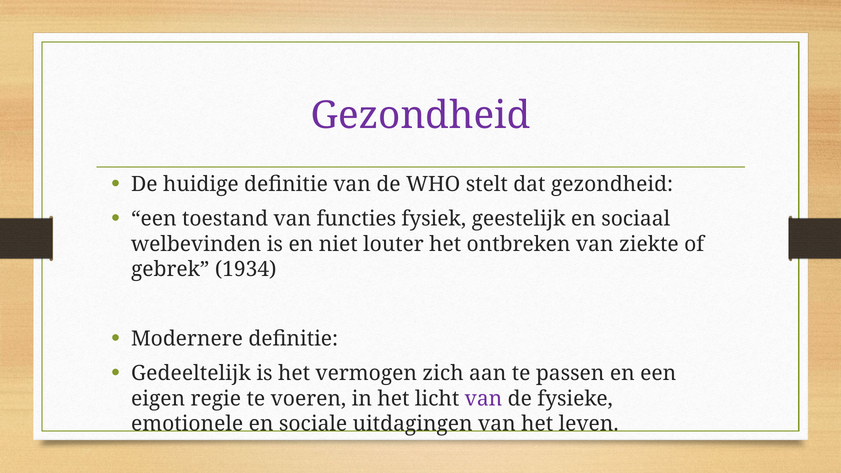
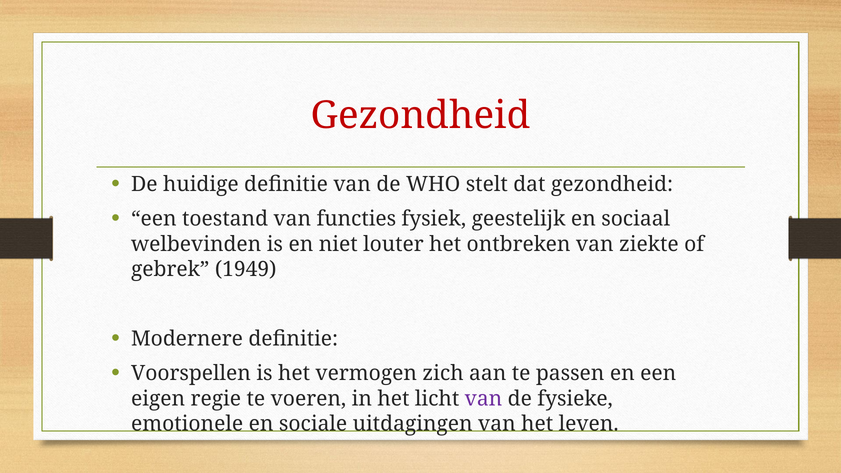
Gezondheid colour: purple -> red (420, 115)
1934: 1934 -> 1949 (246, 269)
Gedeeltelijk: Gedeeltelijk -> Voorspellen (191, 374)
